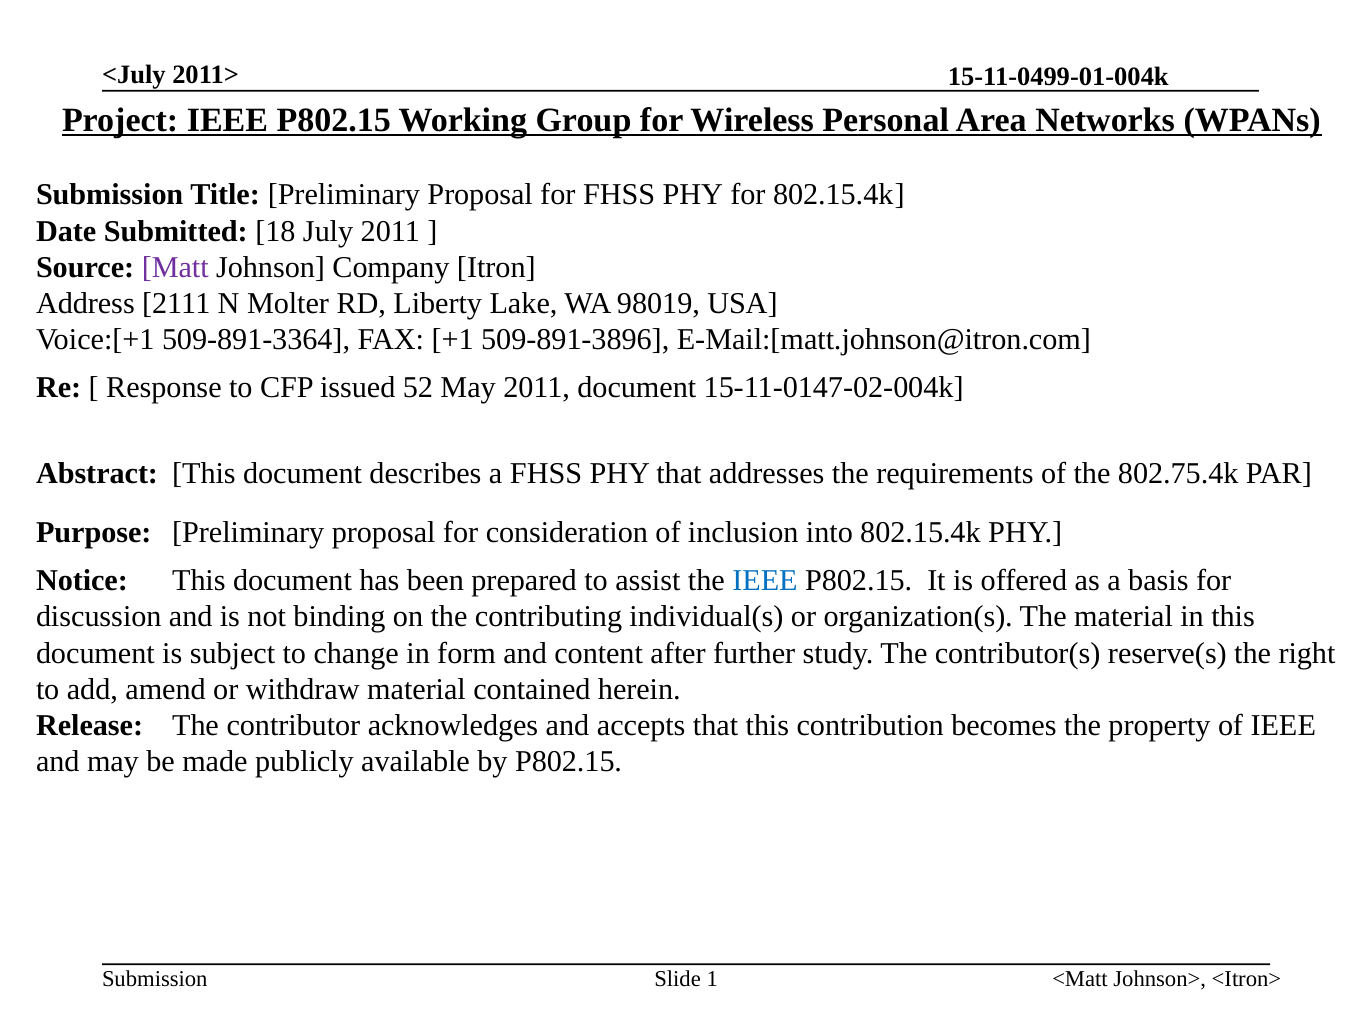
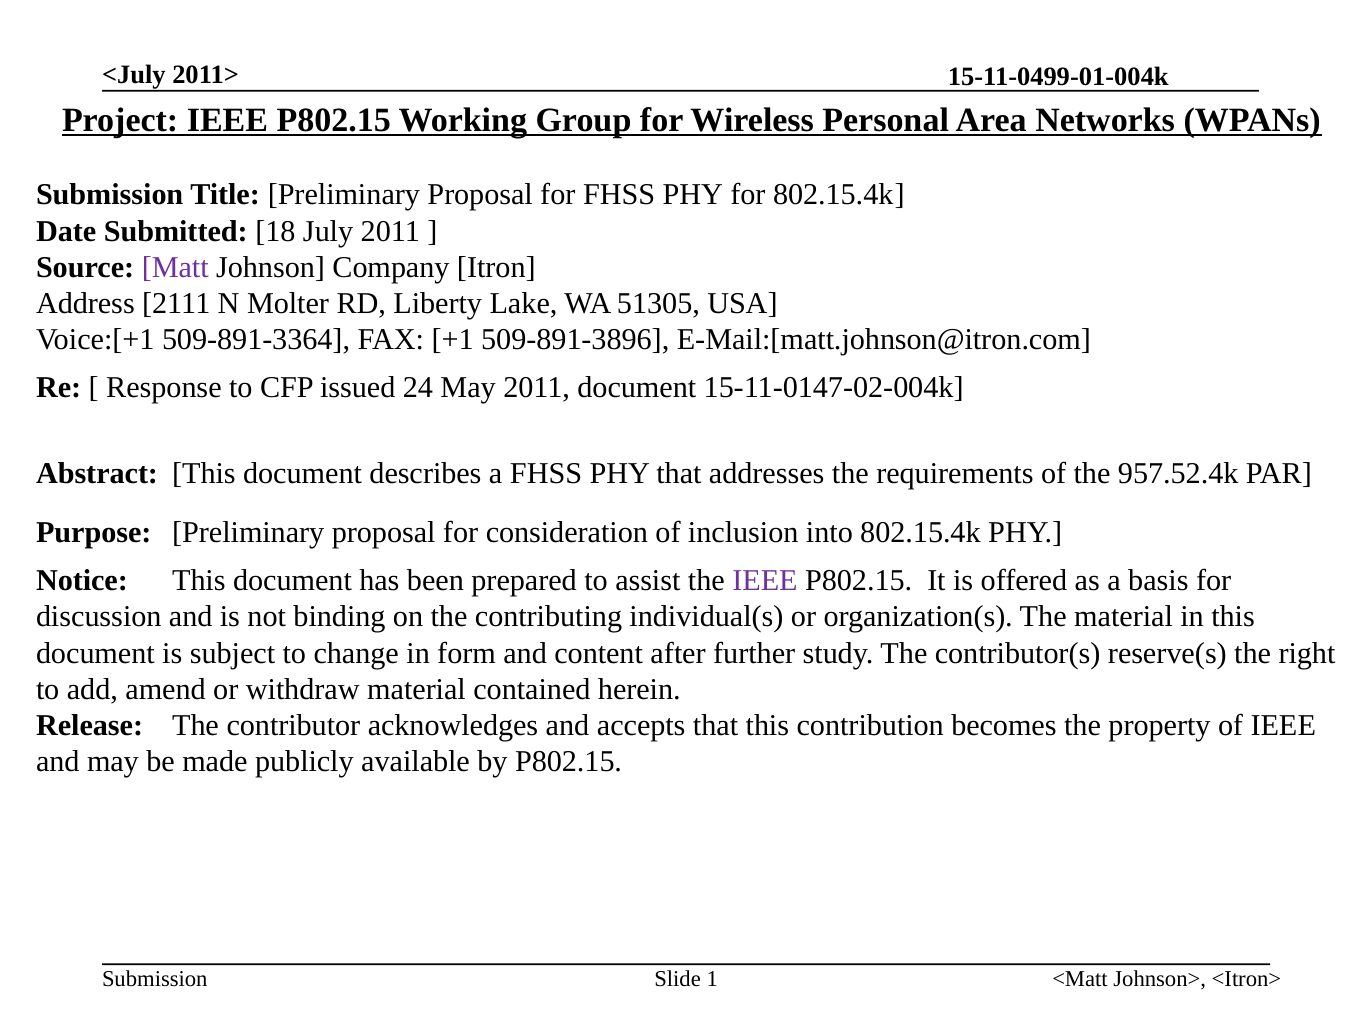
98019: 98019 -> 51305 (658, 304)
52: 52 -> 24 (418, 388)
802.75.4k: 802.75.4k -> 957.52.4k (1178, 474)
IEEE colour: blue -> purple (765, 580)
